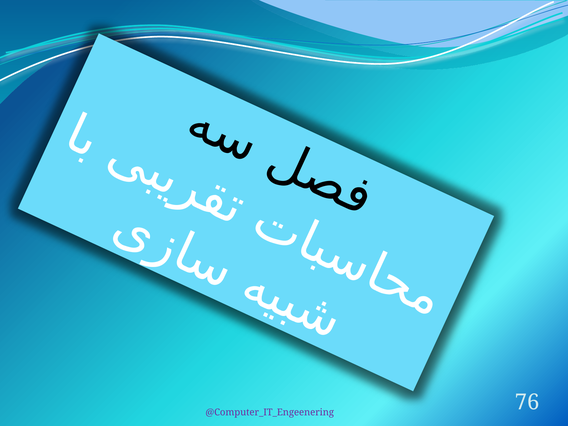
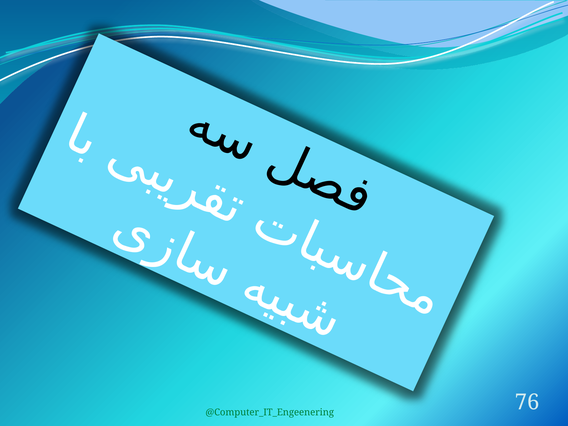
@Computer_IT_Engeenering colour: purple -> green (270, 412)
